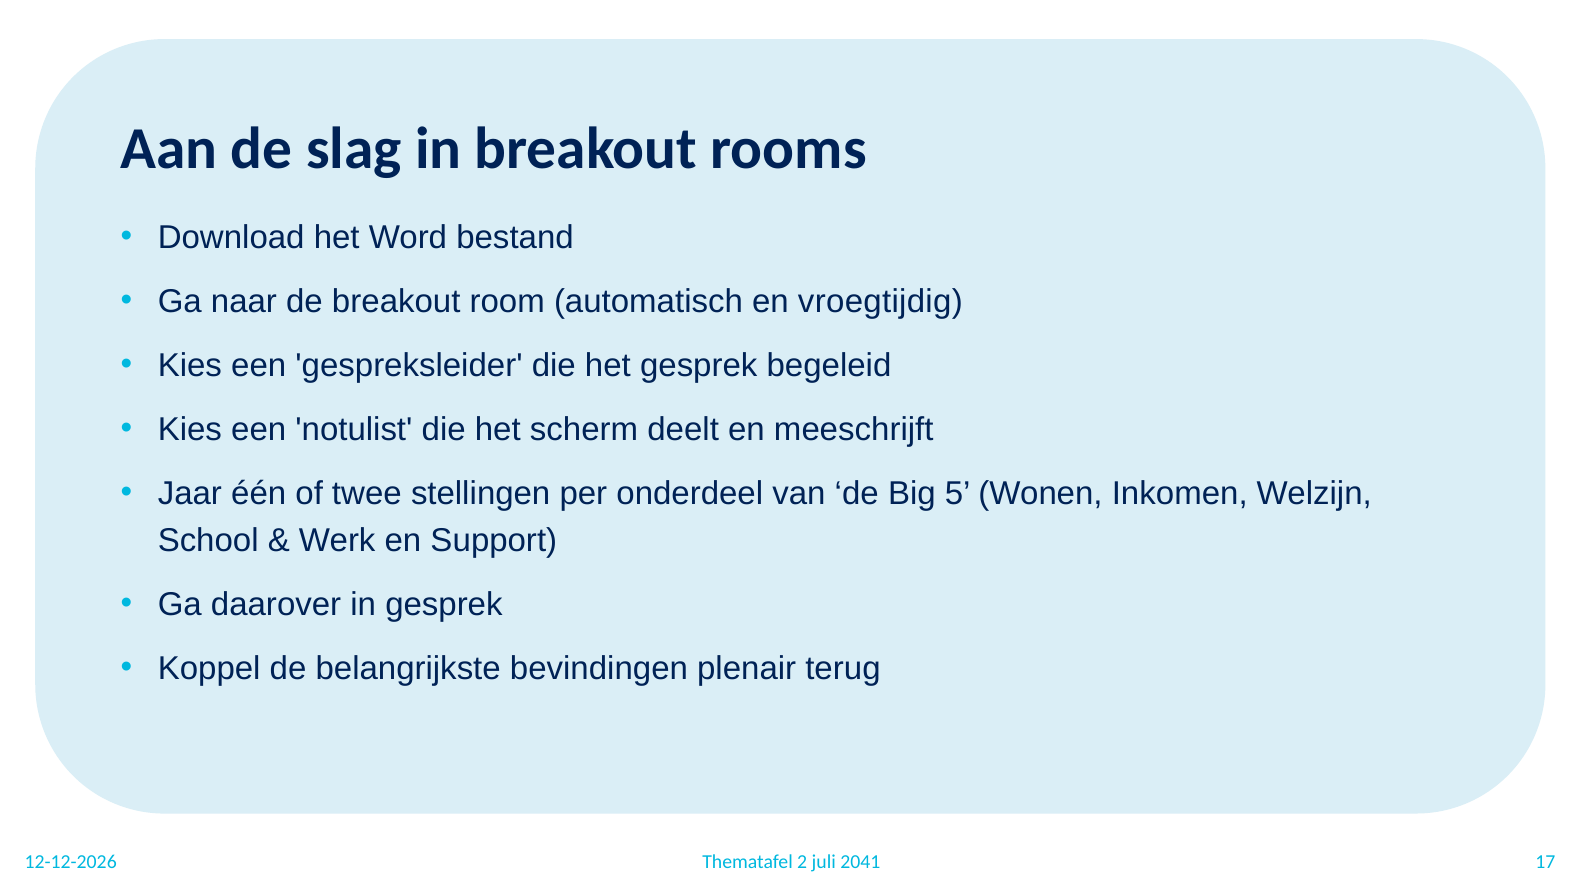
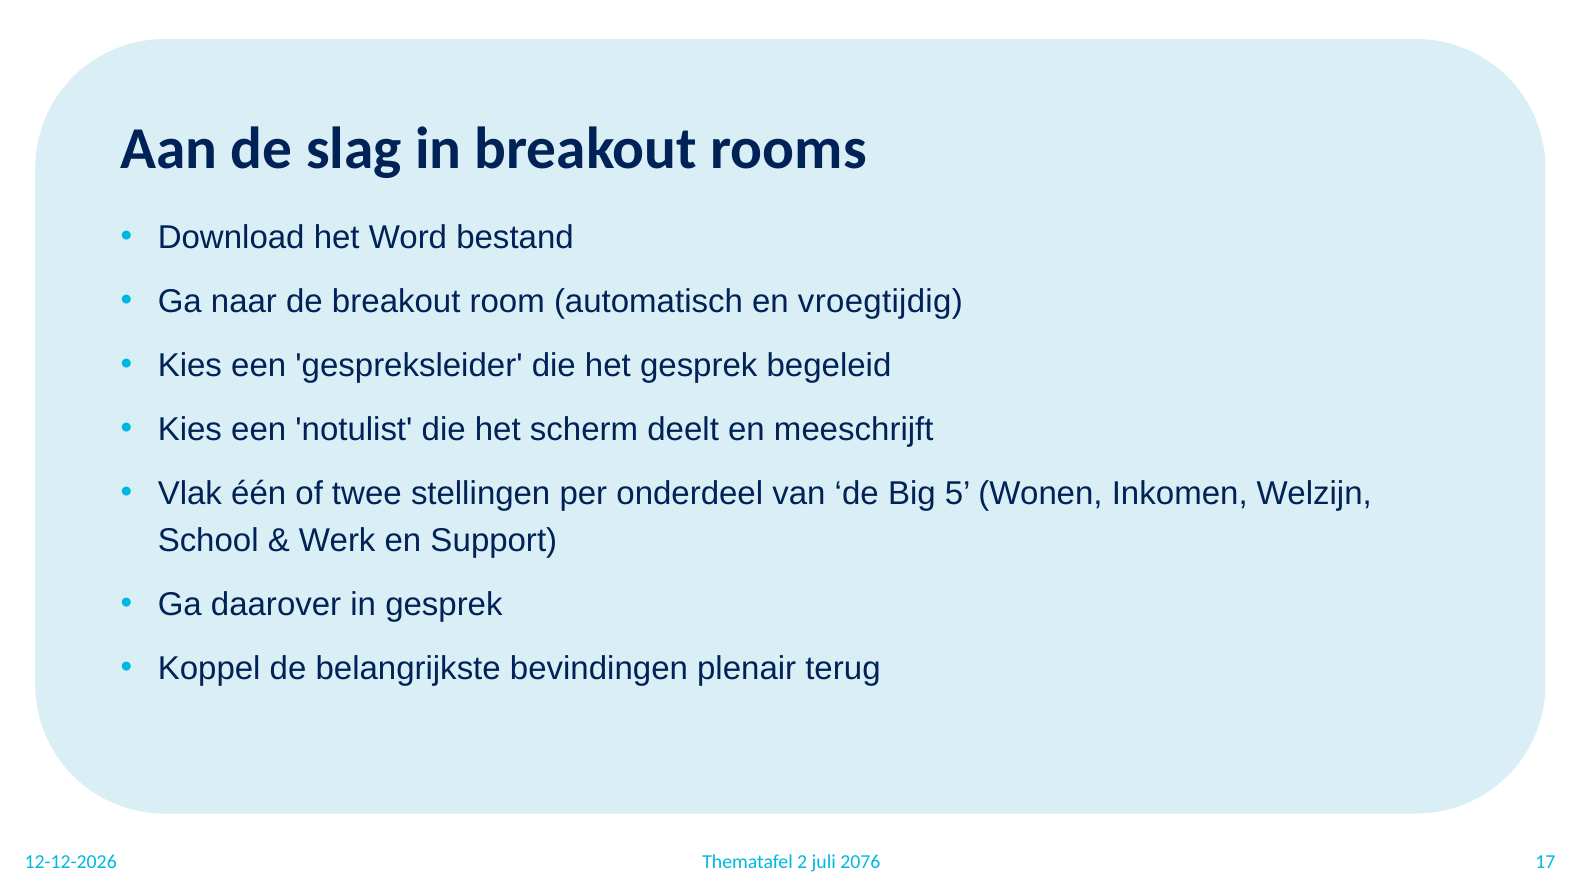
Jaar: Jaar -> Vlak (190, 493)
2041: 2041 -> 2076 (860, 863)
